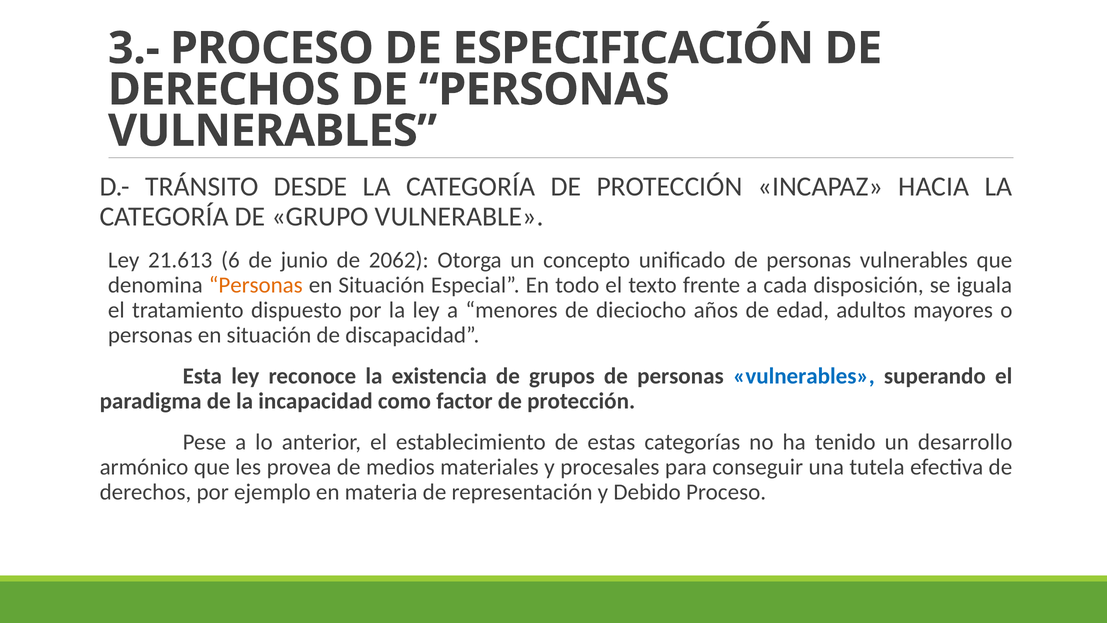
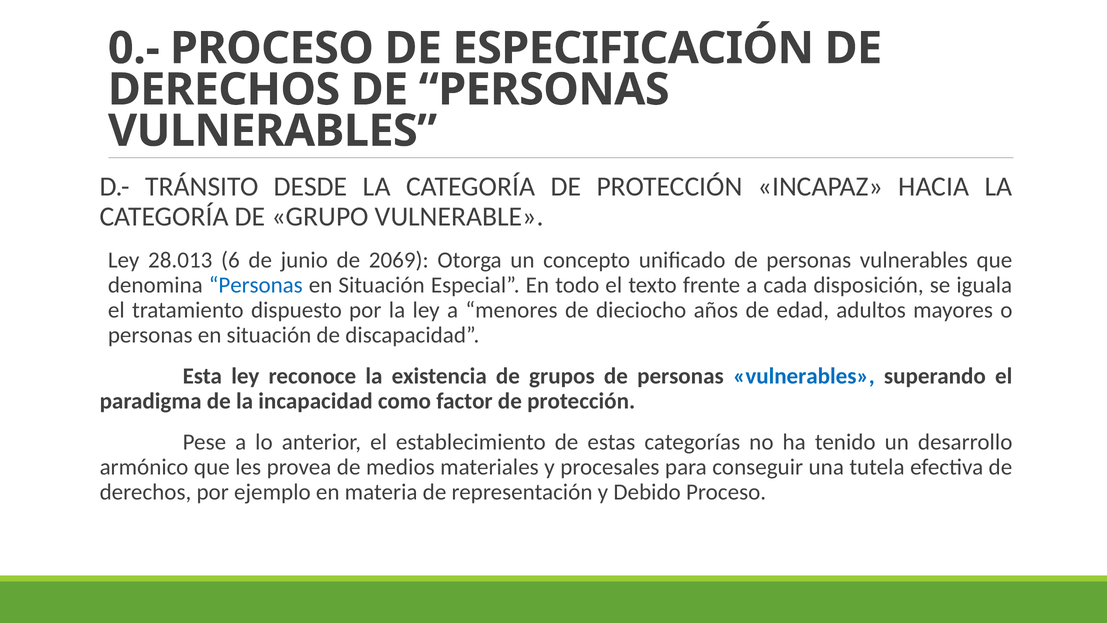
3.-: 3.- -> 0.- (134, 48)
21.613: 21.613 -> 28.013 (180, 260)
2062: 2062 -> 2069 (399, 260)
Personas colour: orange -> blue (256, 285)
